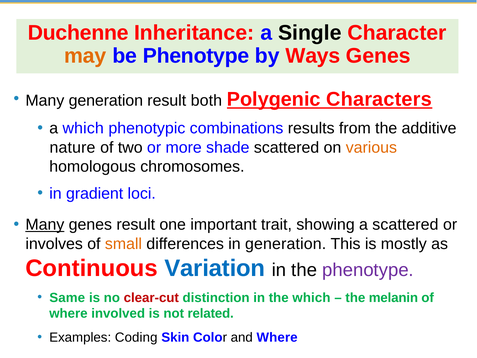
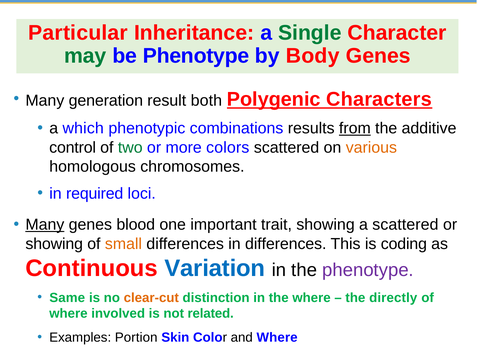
Duchenne: Duchenne -> Particular (78, 33)
Single colour: black -> green (310, 33)
may colour: orange -> green (85, 56)
Ways: Ways -> Body (313, 56)
from underline: none -> present (355, 128)
nature: nature -> control (73, 147)
two colour: black -> green (130, 147)
shade: shade -> colors (228, 147)
gradient: gradient -> required (95, 193)
genes result: result -> blood (136, 225)
involves: involves -> showing (54, 244)
in generation: generation -> differences (286, 244)
mostly: mostly -> coding (404, 244)
clear-cut colour: red -> orange (151, 297)
the which: which -> where (312, 297)
melanin: melanin -> directly (393, 297)
Coding: Coding -> Portion (136, 337)
